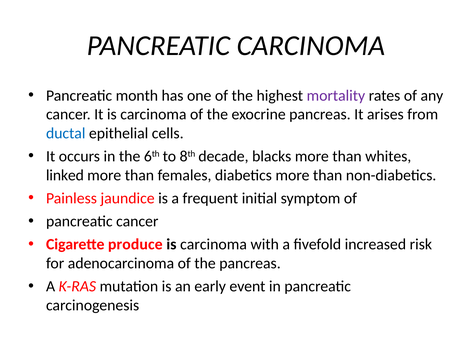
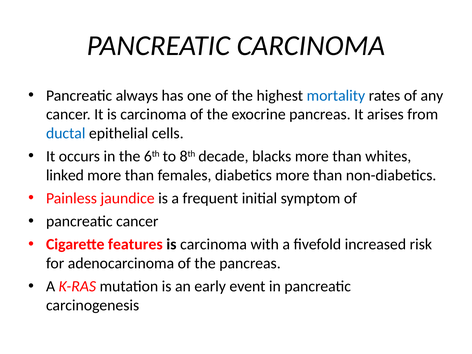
month: month -> always (137, 96)
mortality colour: purple -> blue (336, 96)
produce: produce -> features (135, 244)
